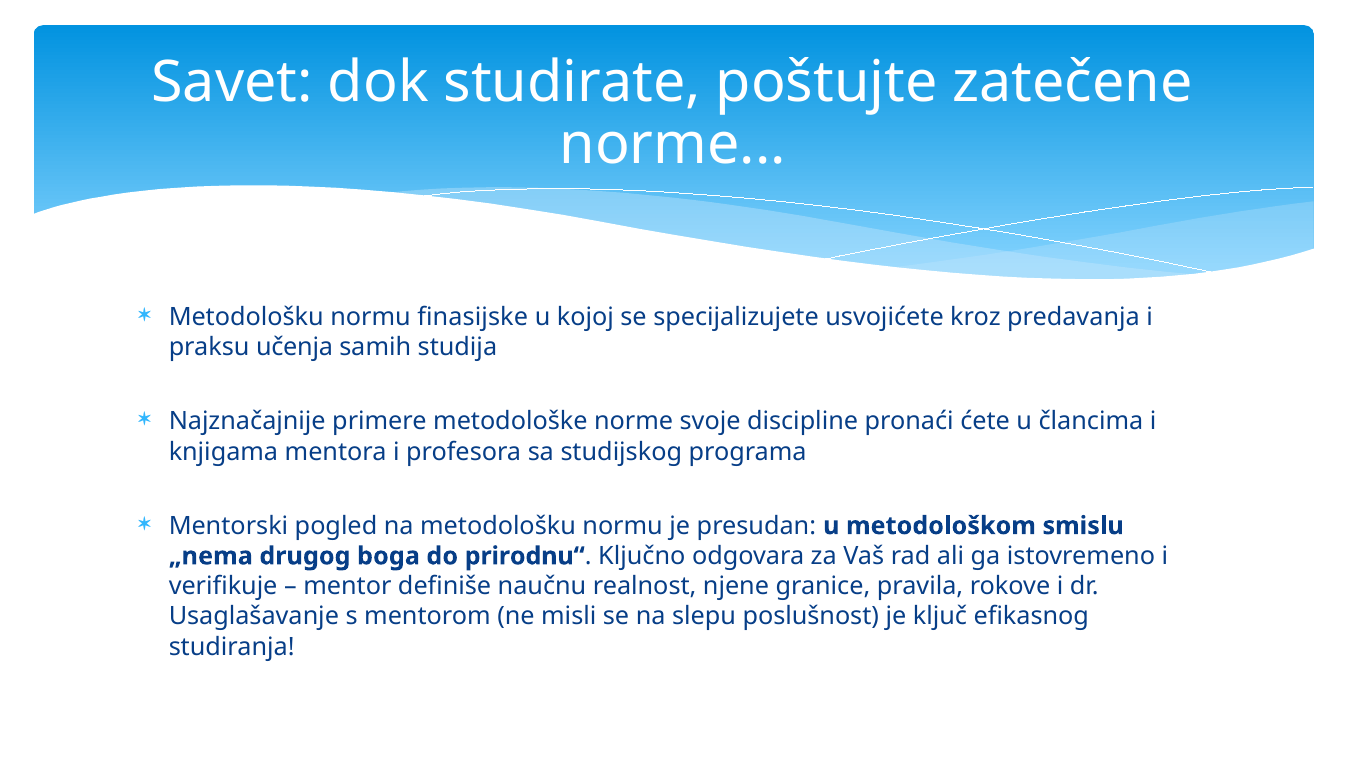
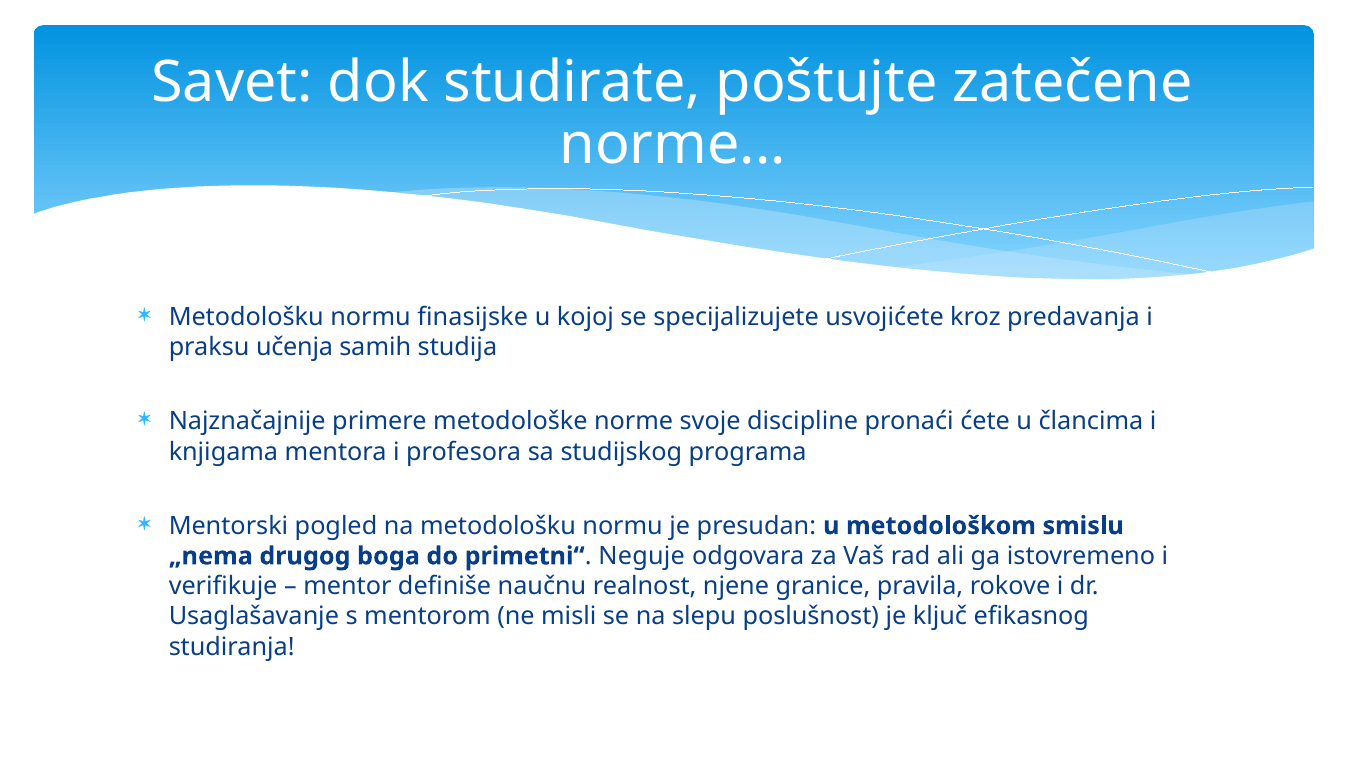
prirodnu“: prirodnu“ -> primetni“ (525, 556)
Ključno: Ključno -> Neguje (642, 556)
